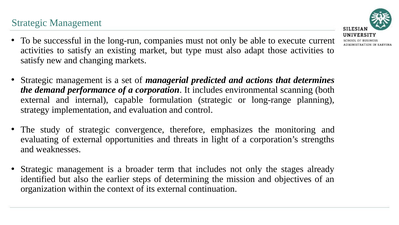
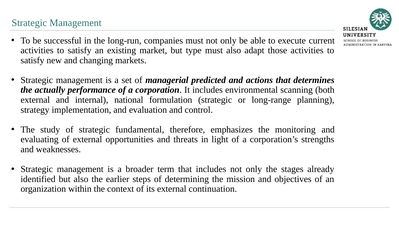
demand: demand -> actually (50, 90)
capable: capable -> national (129, 100)
convergence: convergence -> fundamental (140, 129)
